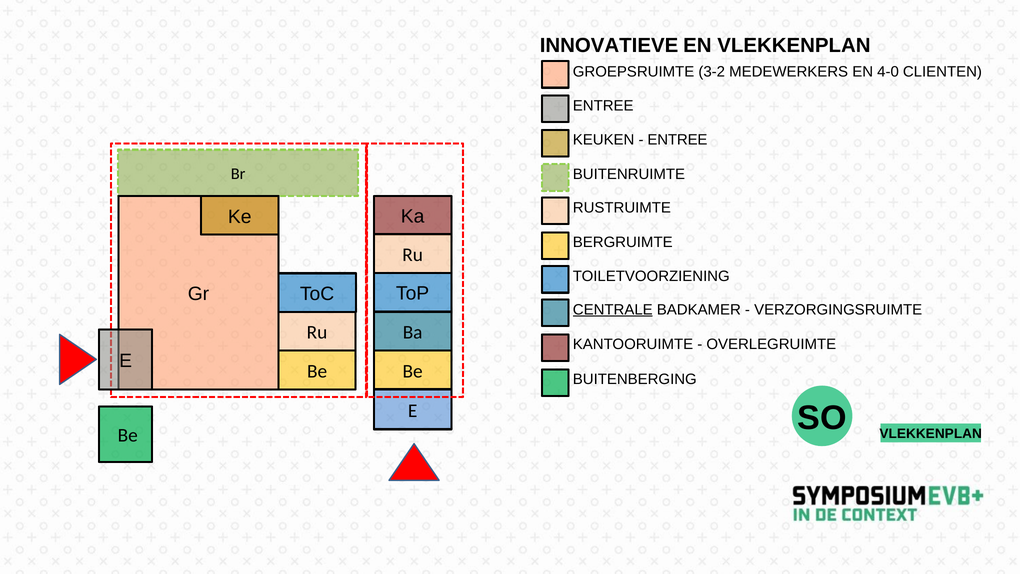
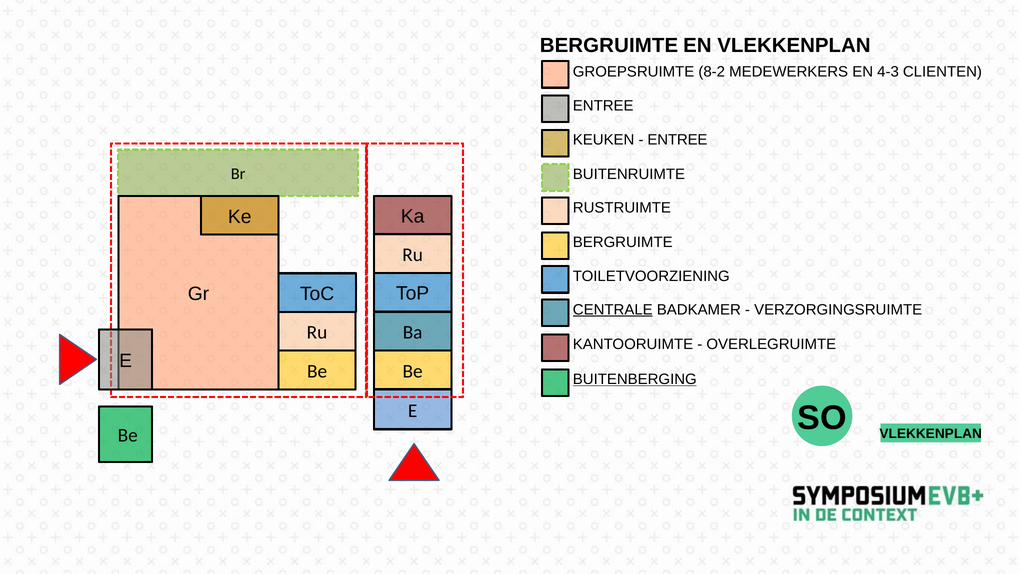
INNOVATIEVE: INNOVATIEVE -> BERGRUIMTE (609, 46)
3-2: 3-2 -> 8-2 (712, 72)
4-0: 4-0 -> 4-3 (888, 72)
BUITENBERGING underline: none -> present (635, 379)
